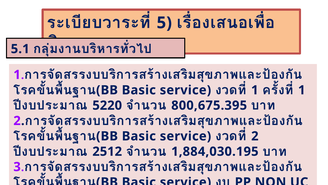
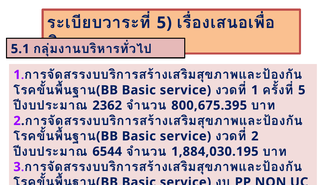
1: 1 -> 5 (302, 90)
5220: 5220 -> 2362 (107, 105)
2512: 2512 -> 6544 (107, 151)
